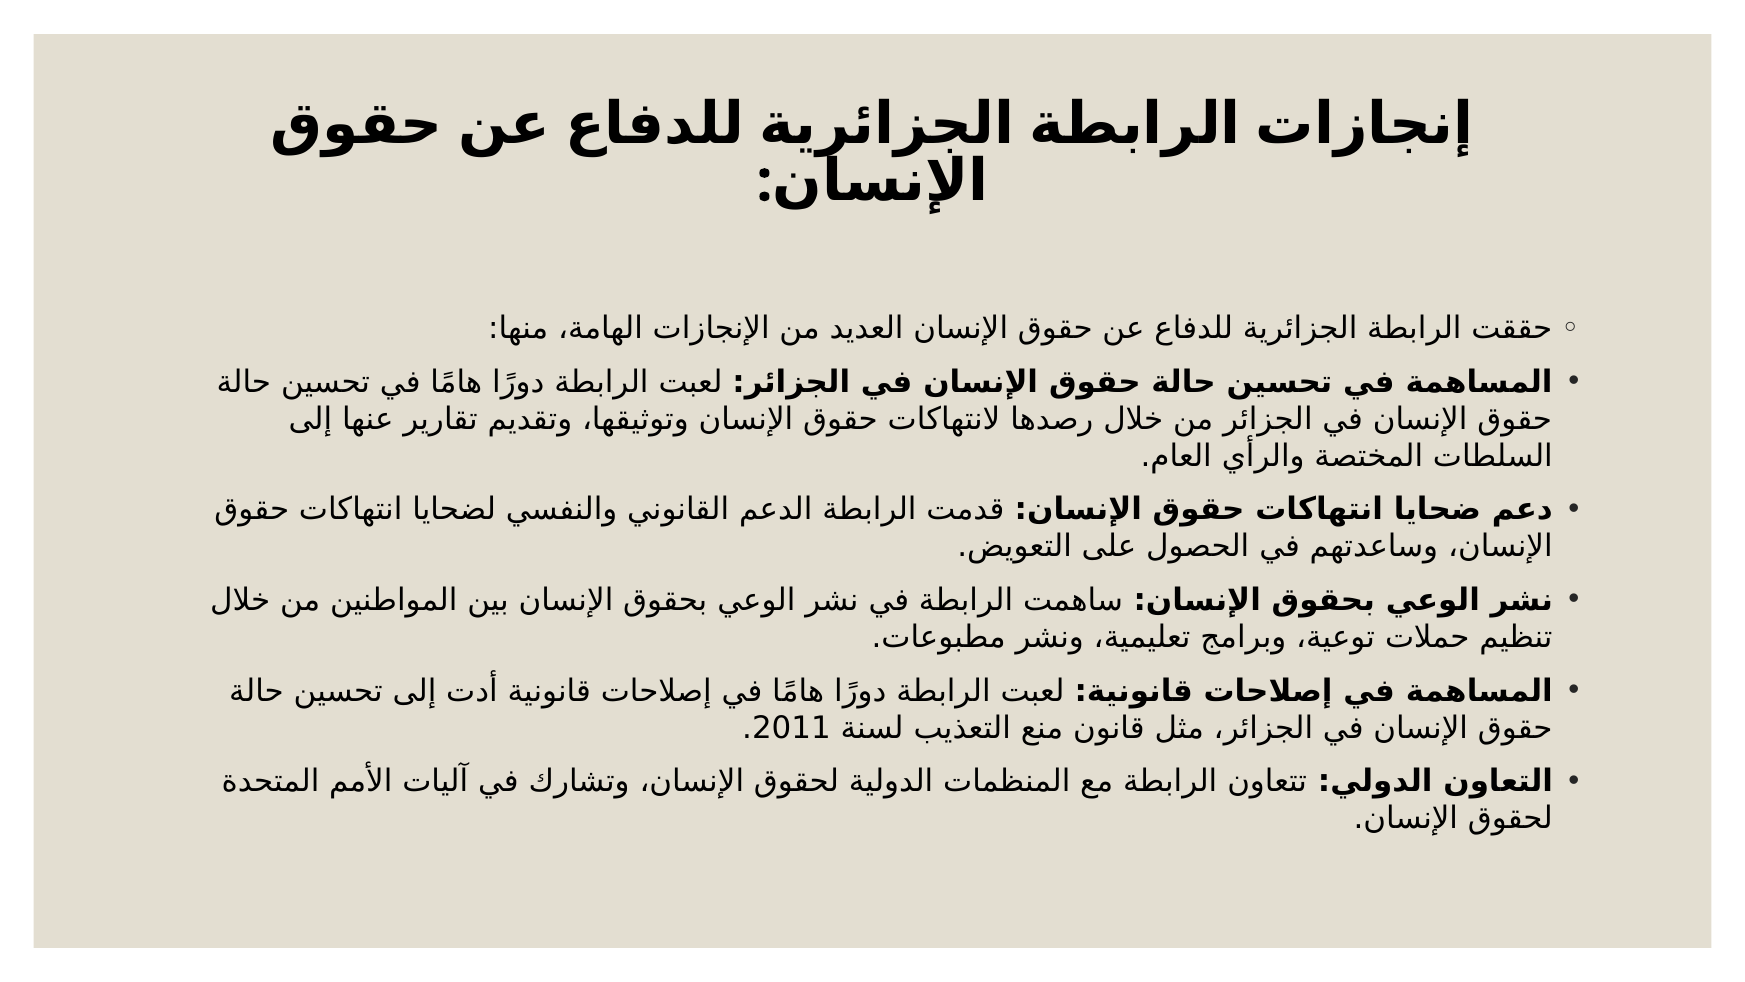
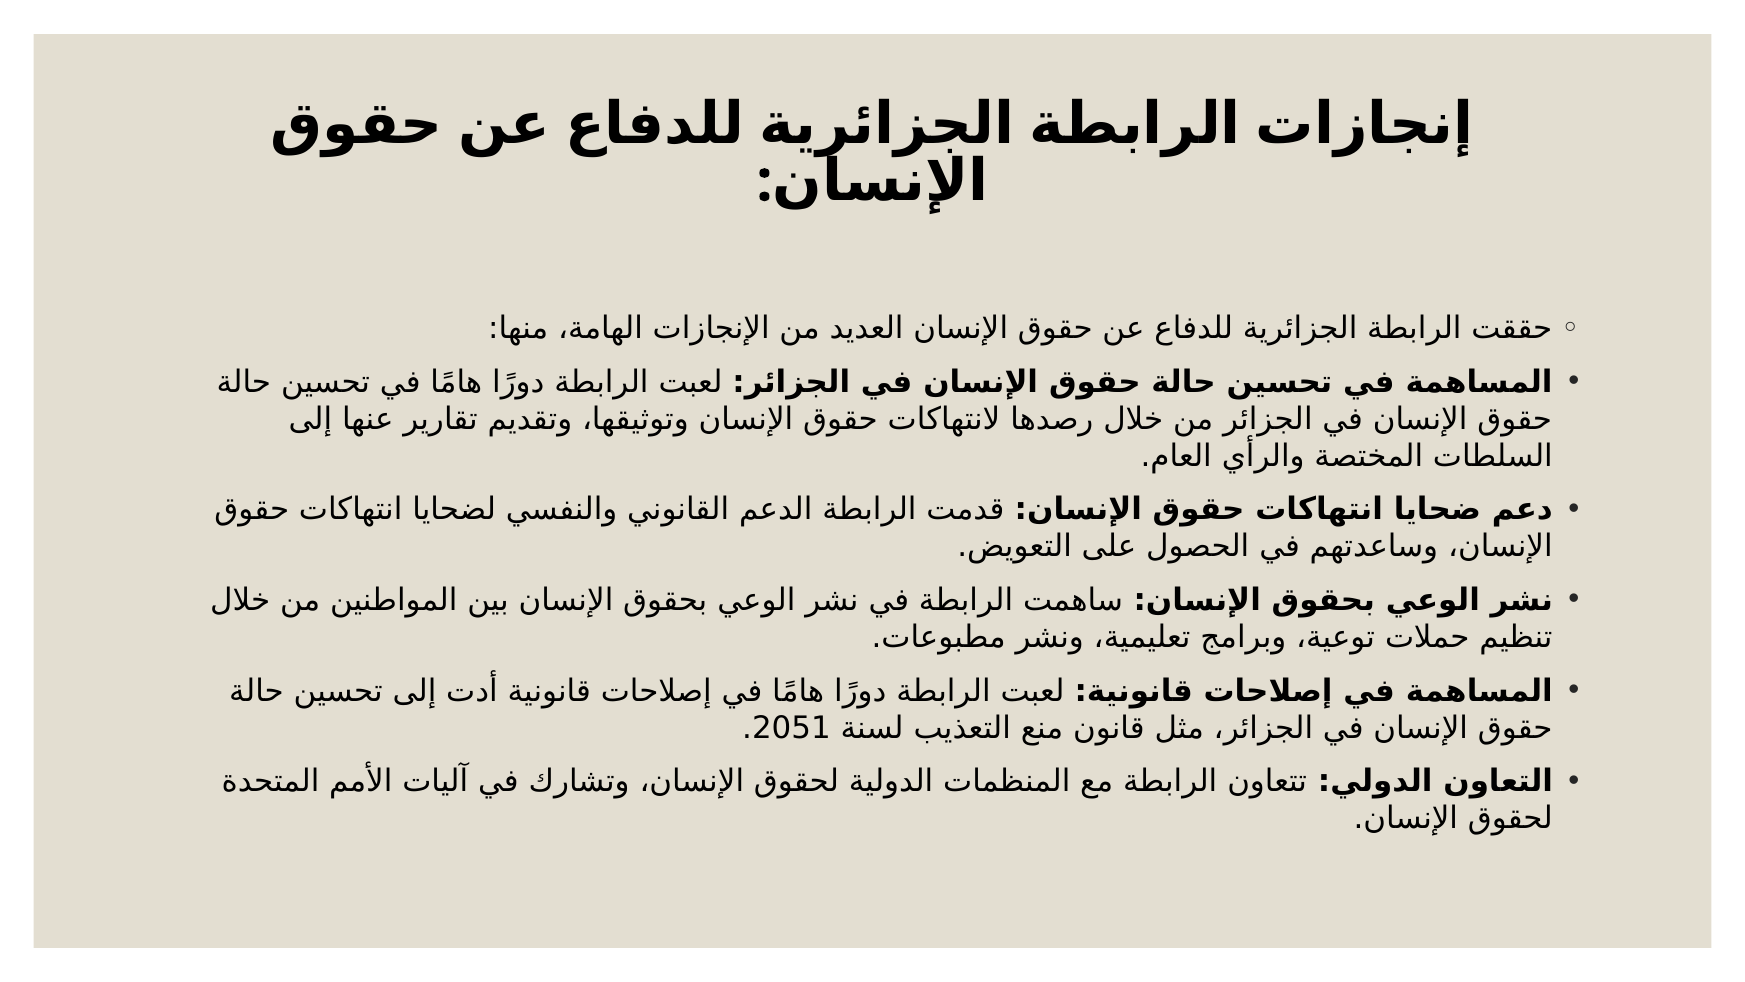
2011: 2011 -> 2051 (791, 728)
